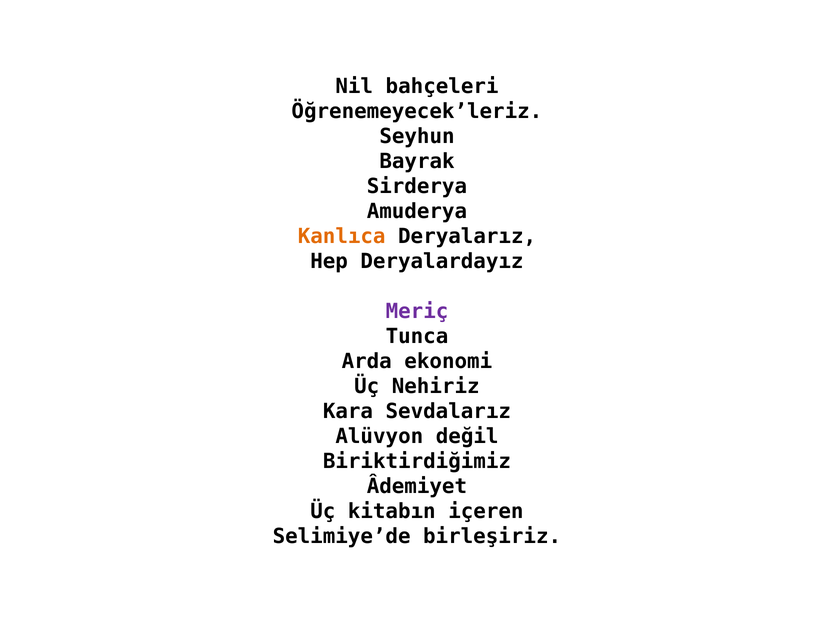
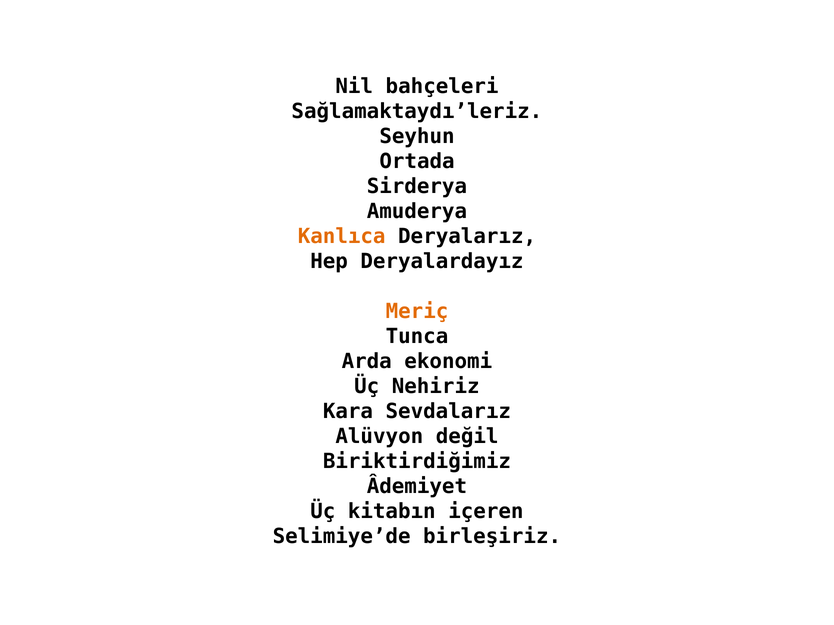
Öğrenemeyecek’leriz: Öğrenemeyecek’leriz -> Sağlamaktaydı’leriz (417, 111)
Bayrak: Bayrak -> Ortada (417, 161)
Meriç colour: purple -> orange (417, 312)
